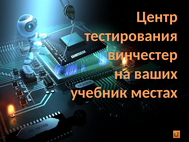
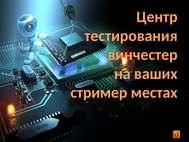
учебник: учебник -> стример (99, 92)
